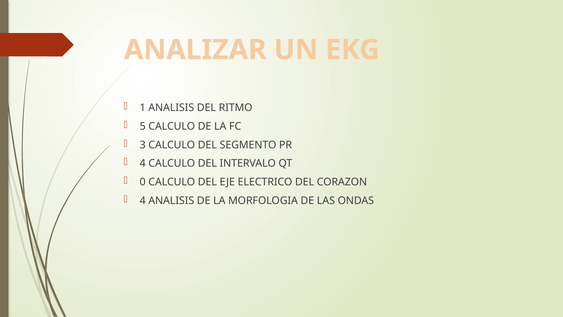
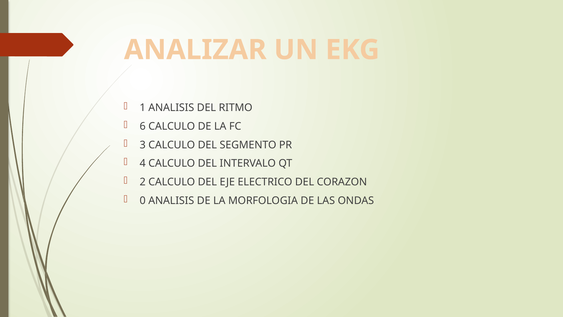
5: 5 -> 6 (143, 126)
0: 0 -> 2 (143, 182)
4: 4 -> 0 (143, 200)
